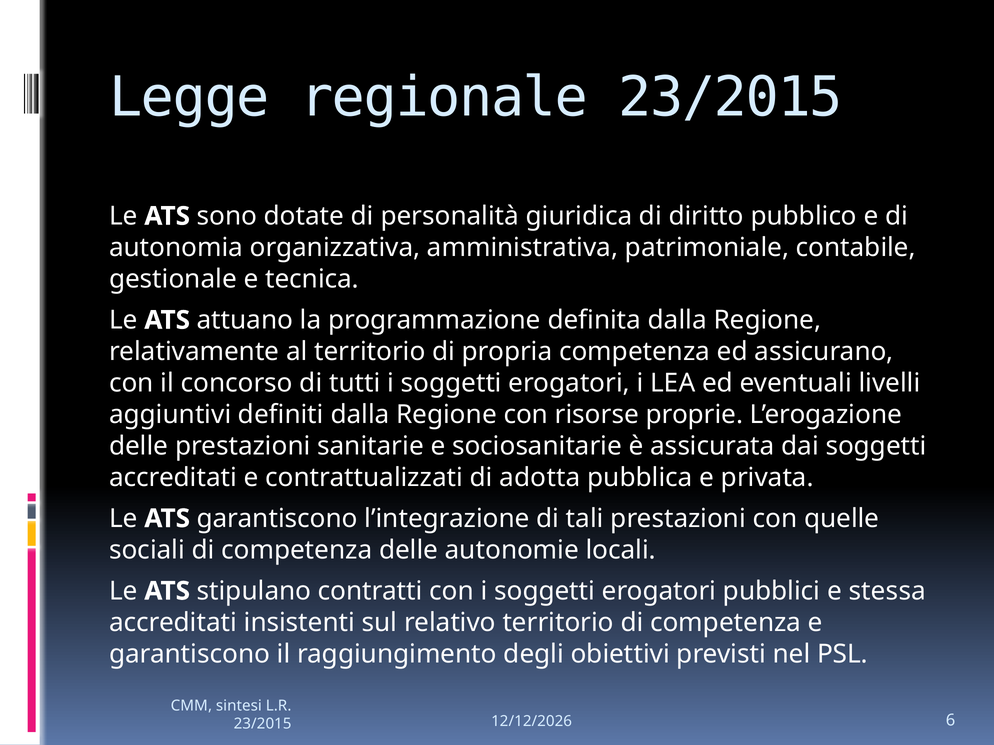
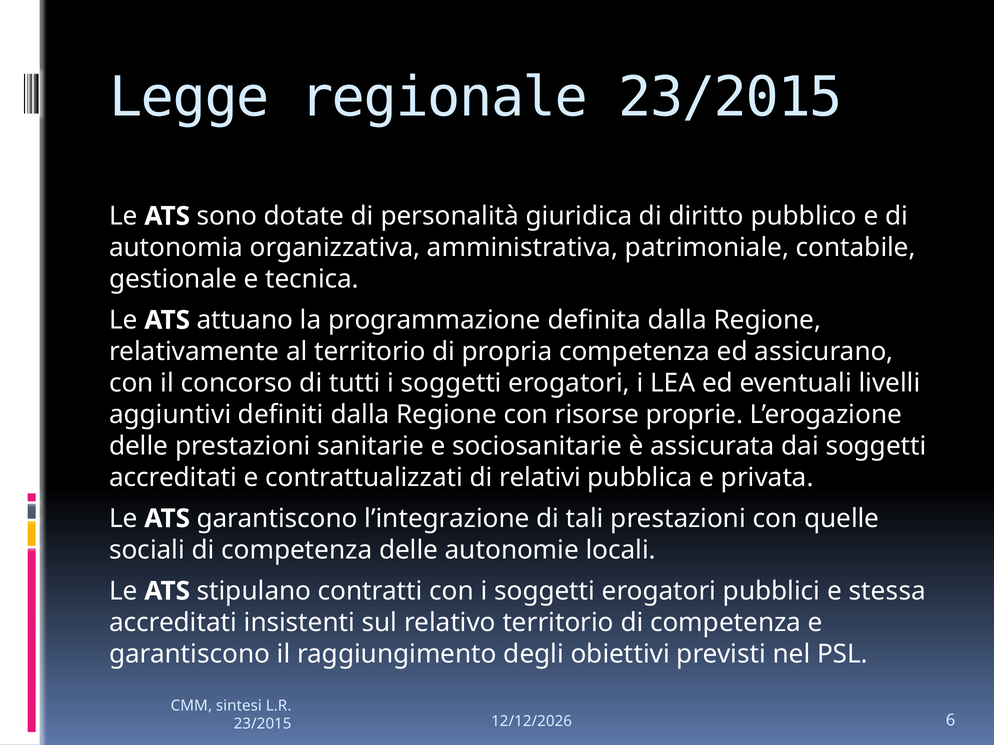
adotta: adotta -> relativi (540, 478)
